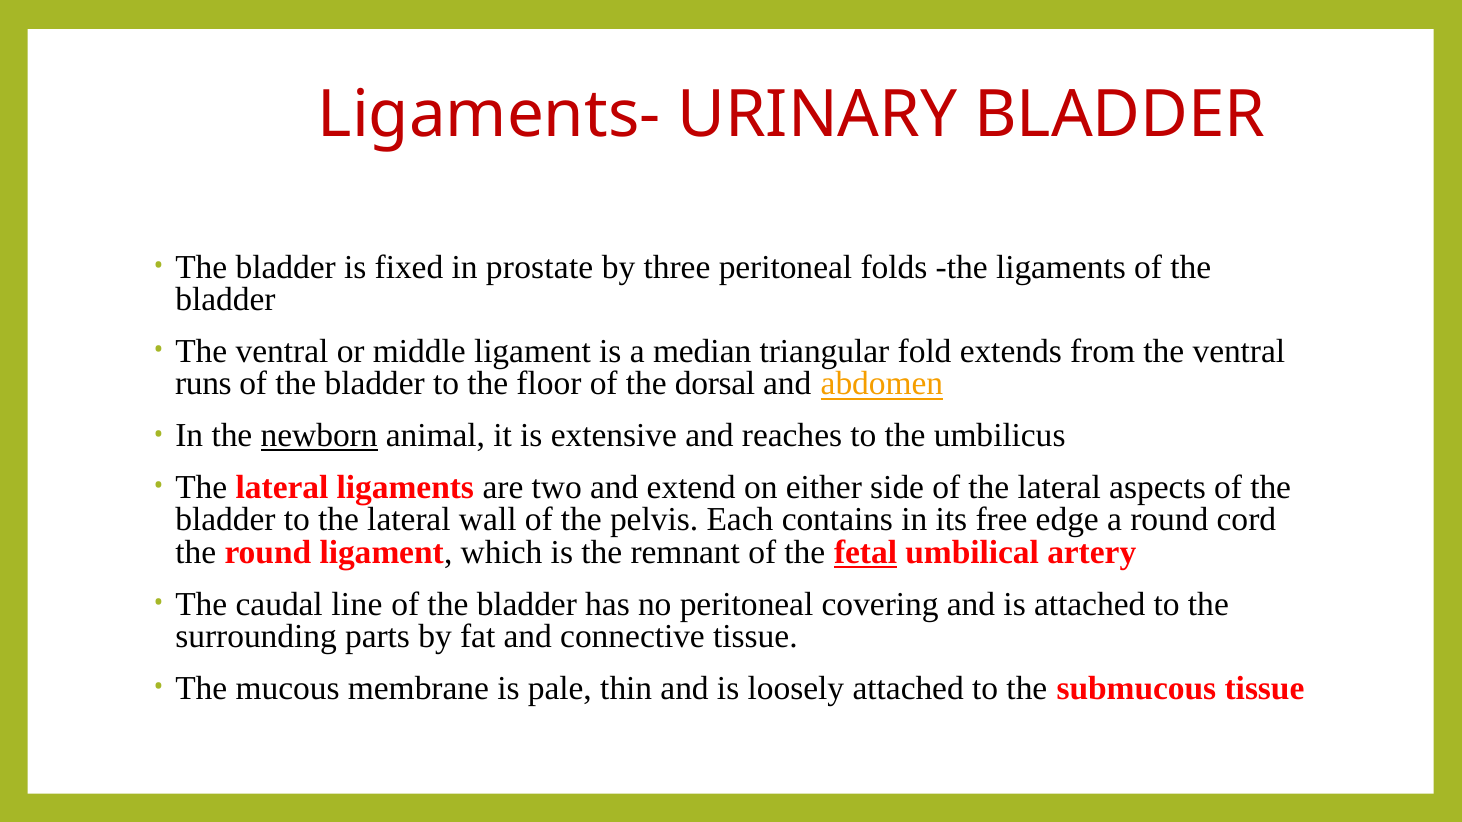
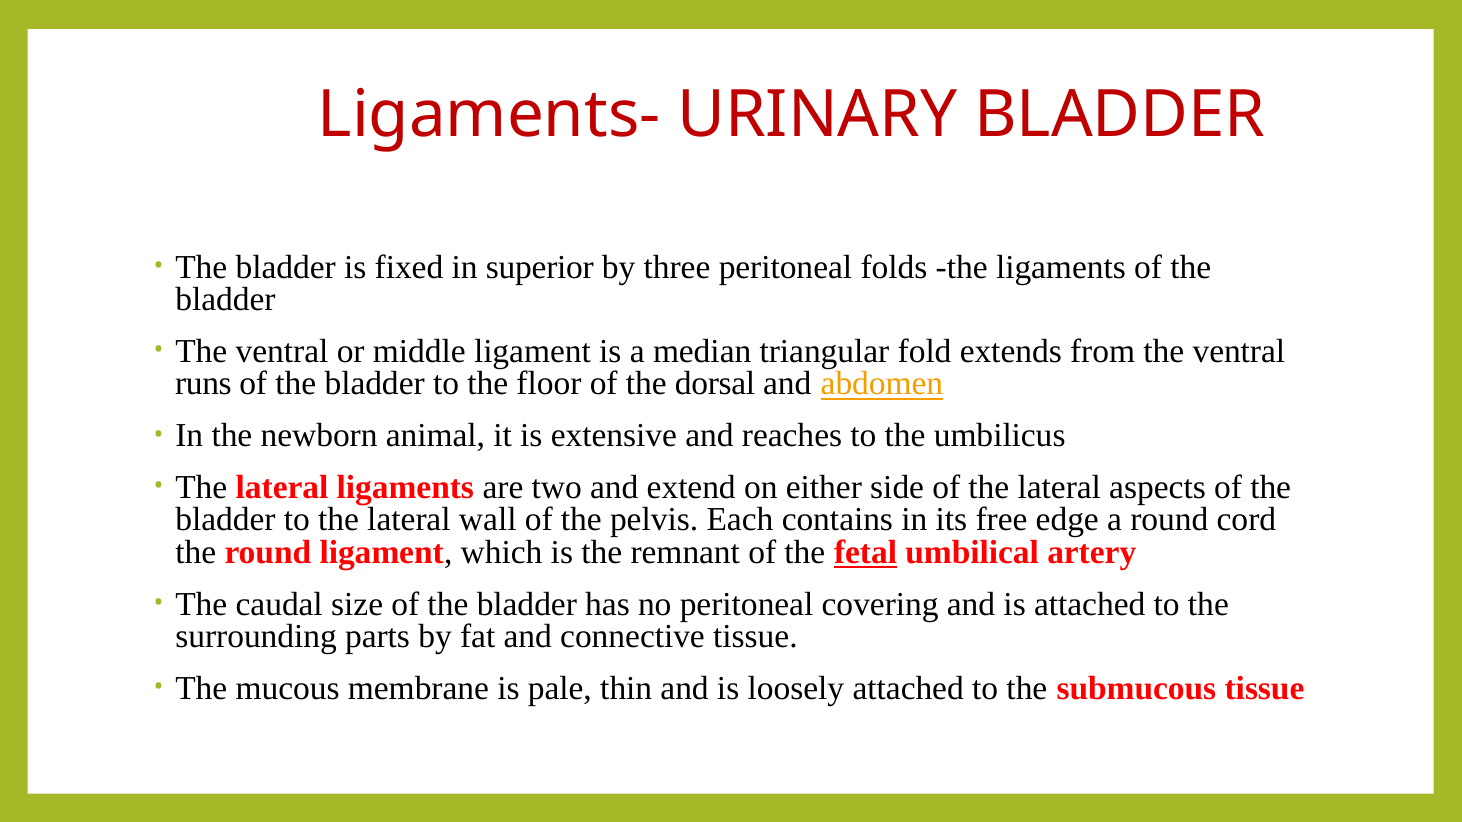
prostate: prostate -> superior (540, 267)
newborn underline: present -> none (319, 436)
line: line -> size (357, 604)
